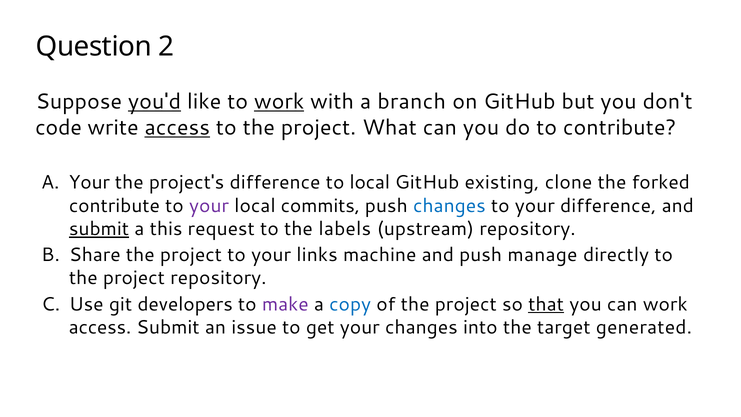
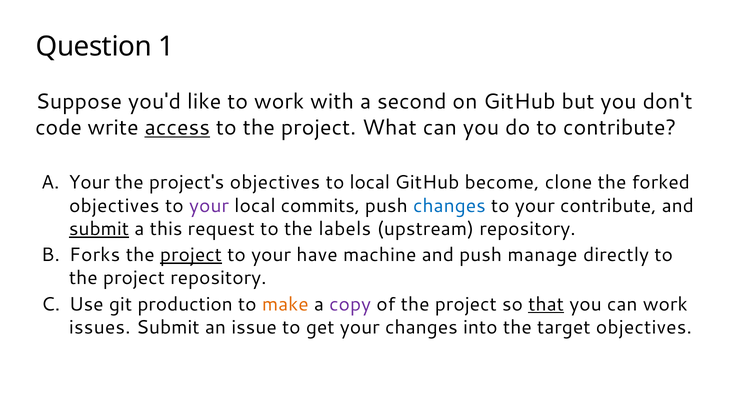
2: 2 -> 1 (166, 46)
you'd underline: present -> none (155, 102)
work underline: present -> none (279, 102)
branch: branch -> second (412, 102)
project's difference: difference -> objectives (275, 182)
existing: existing -> become (502, 182)
contribute: contribute -> objectives (114, 206)
your difference: difference -> contribute (608, 206)
Share: Share -> Forks (95, 255)
project underline: none -> present (191, 255)
links: links -> have (317, 255)
developers: developers -> production (185, 304)
make colour: purple -> orange (285, 304)
copy colour: blue -> purple (350, 304)
access: access -> issues (100, 327)
target generated: generated -> objectives (644, 327)
